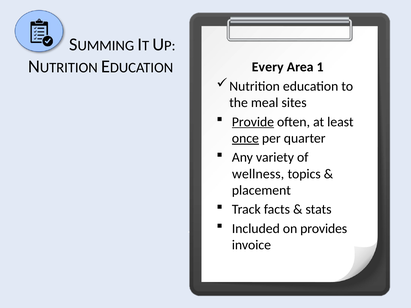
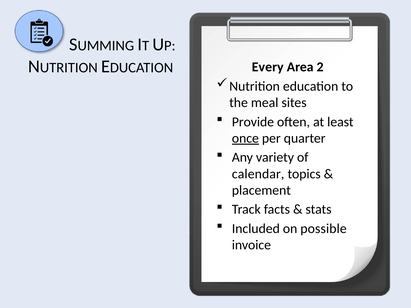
1: 1 -> 2 (320, 67)
Provide underline: present -> none (253, 122)
wellness: wellness -> calendar (258, 174)
provides: provides -> possible (324, 229)
